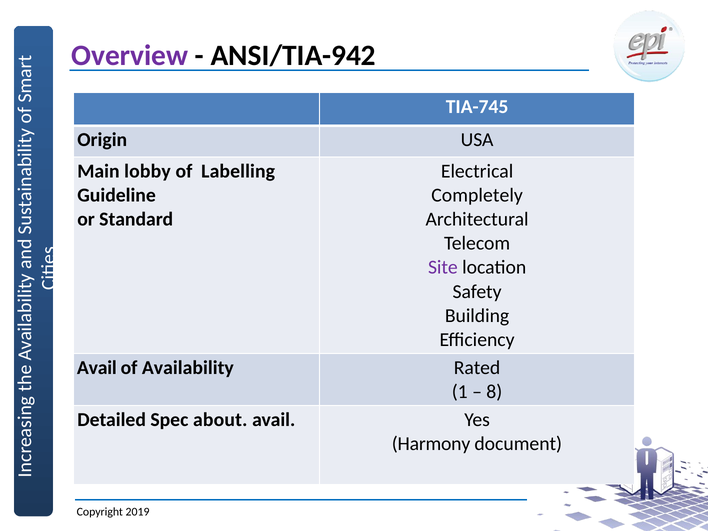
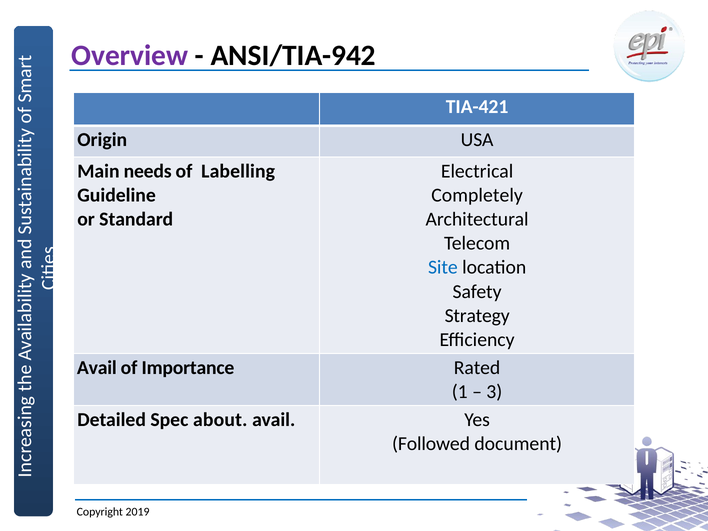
TIA-745: TIA-745 -> TIA-421 (477, 107)
lobby: lobby -> needs (148, 171)
Site colour: purple -> blue (443, 267)
Building: Building -> Strategy (477, 316)
Availability: Availability -> Importance (188, 368)
8: 8 -> 3 (494, 392)
Harmony: Harmony -> Followed (431, 444)
